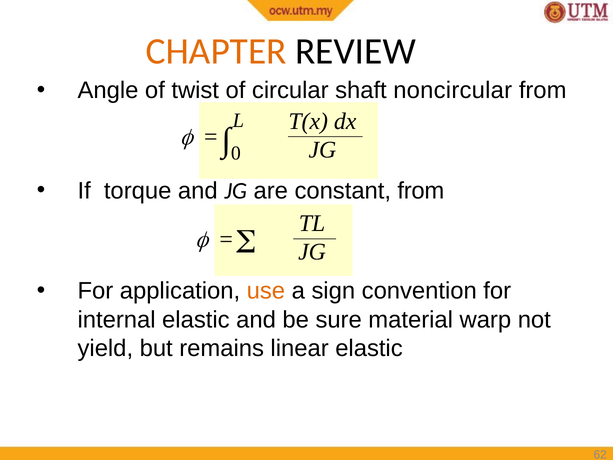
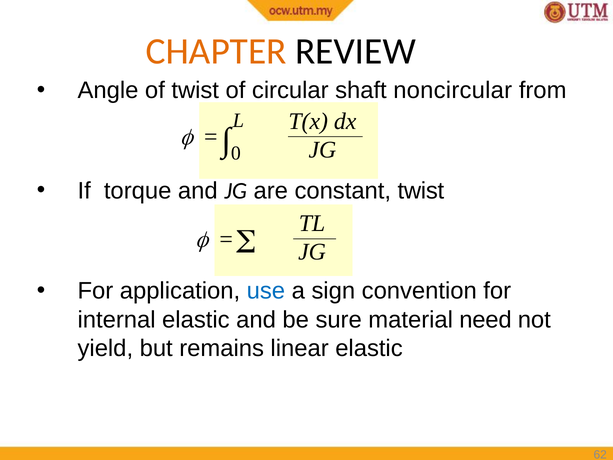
constant from: from -> twist (421, 191)
use colour: orange -> blue (266, 291)
warp: warp -> need (485, 320)
